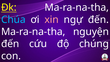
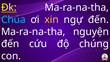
xin colour: pink -> yellow (52, 20)
